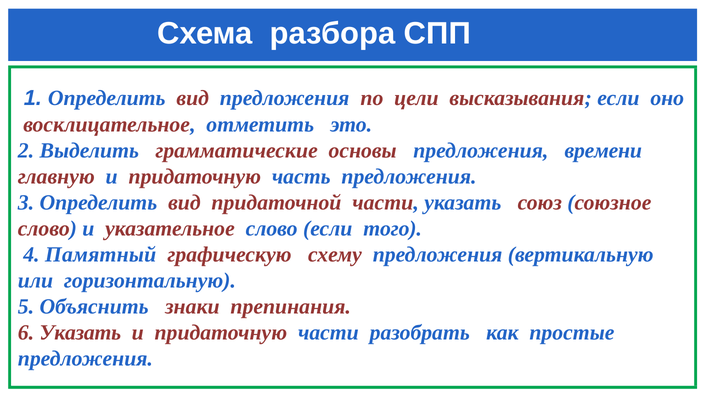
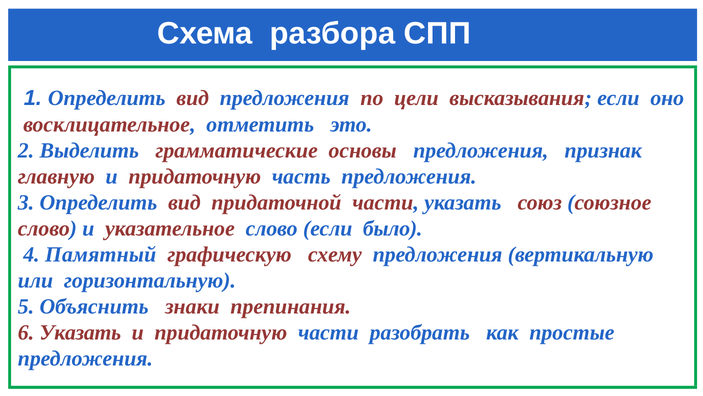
времени: времени -> признак (603, 150)
того: того -> было (393, 228)
